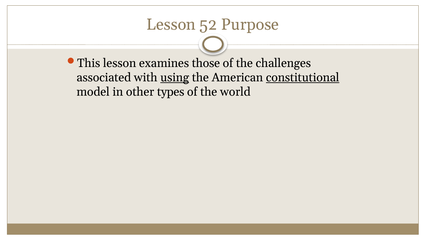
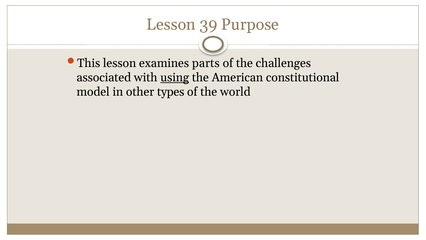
52: 52 -> 39 (208, 24)
those: those -> parts (206, 63)
constitutional underline: present -> none (303, 77)
